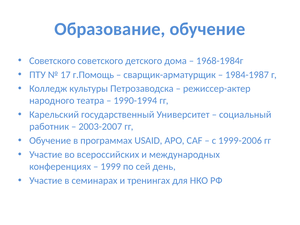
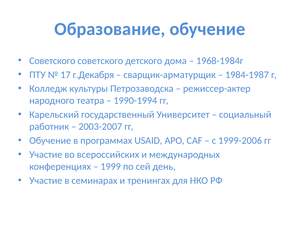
г.Помощь: г.Помощь -> г.Декабря (93, 75)
